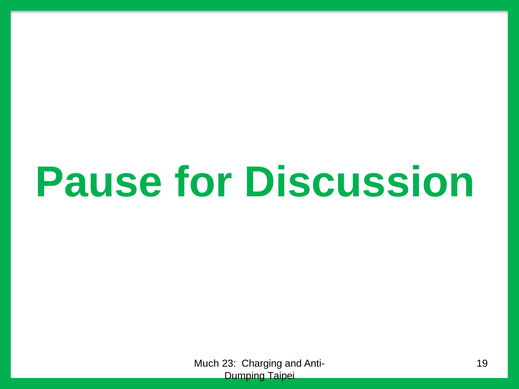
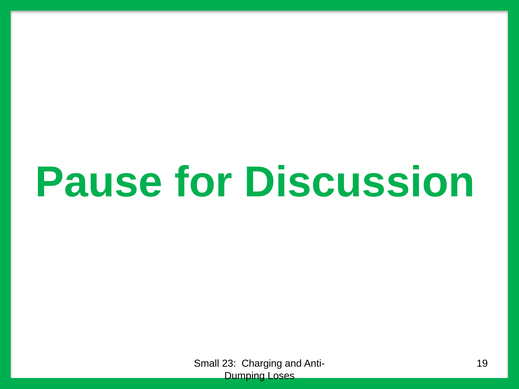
Much: Much -> Small (207, 364)
Taipei: Taipei -> Loses (281, 376)
